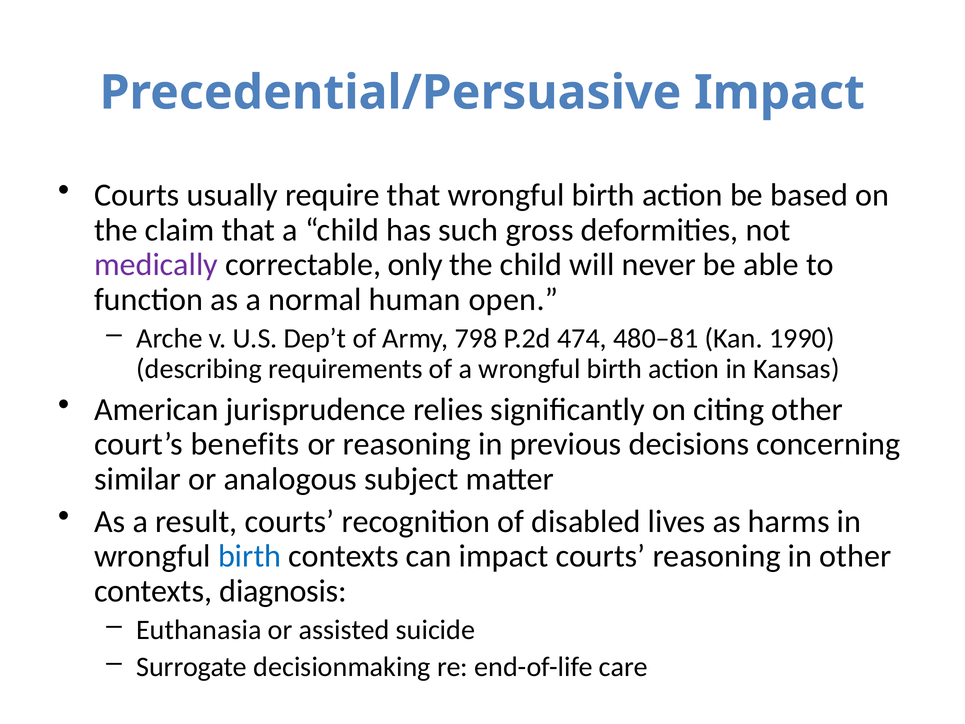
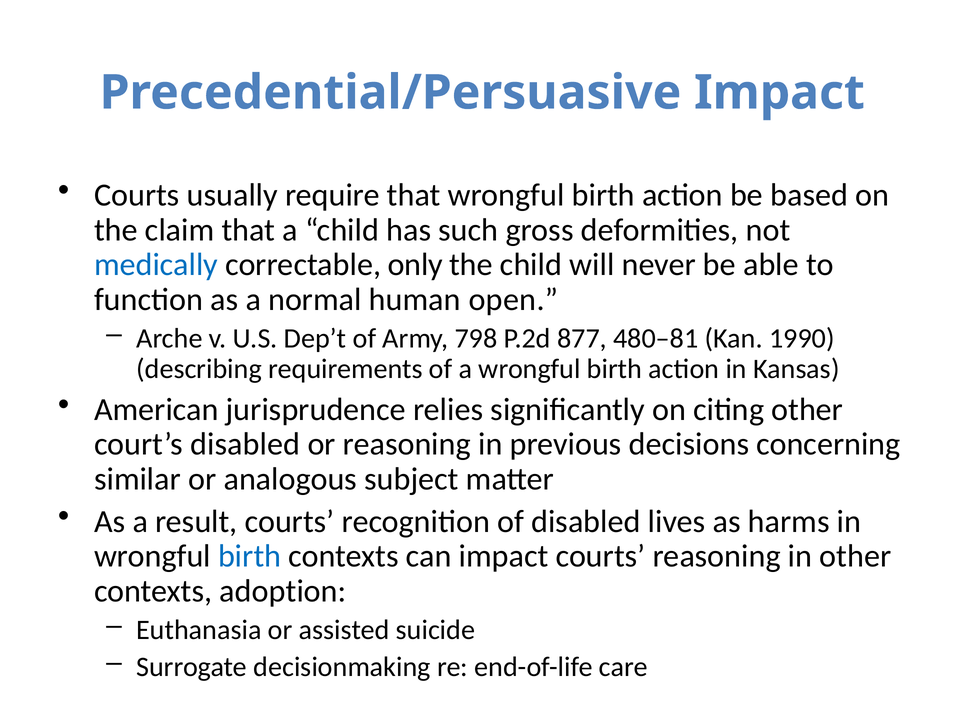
medically colour: purple -> blue (156, 265)
474: 474 -> 877 (582, 338)
court’s benefits: benefits -> disabled (245, 444)
diagnosis: diagnosis -> adoption (283, 591)
